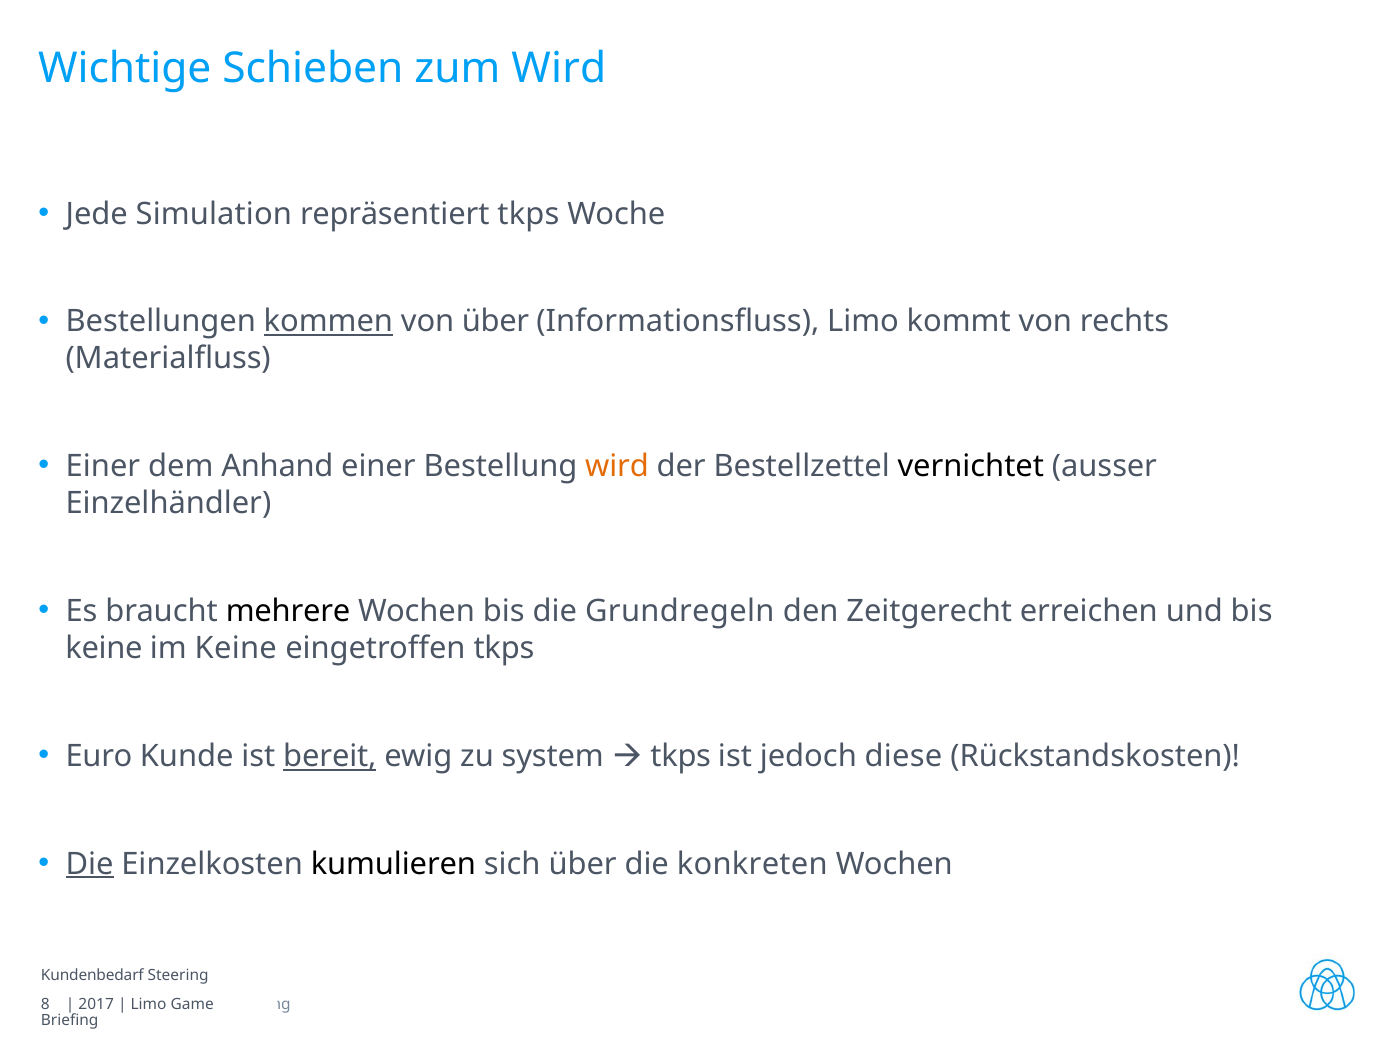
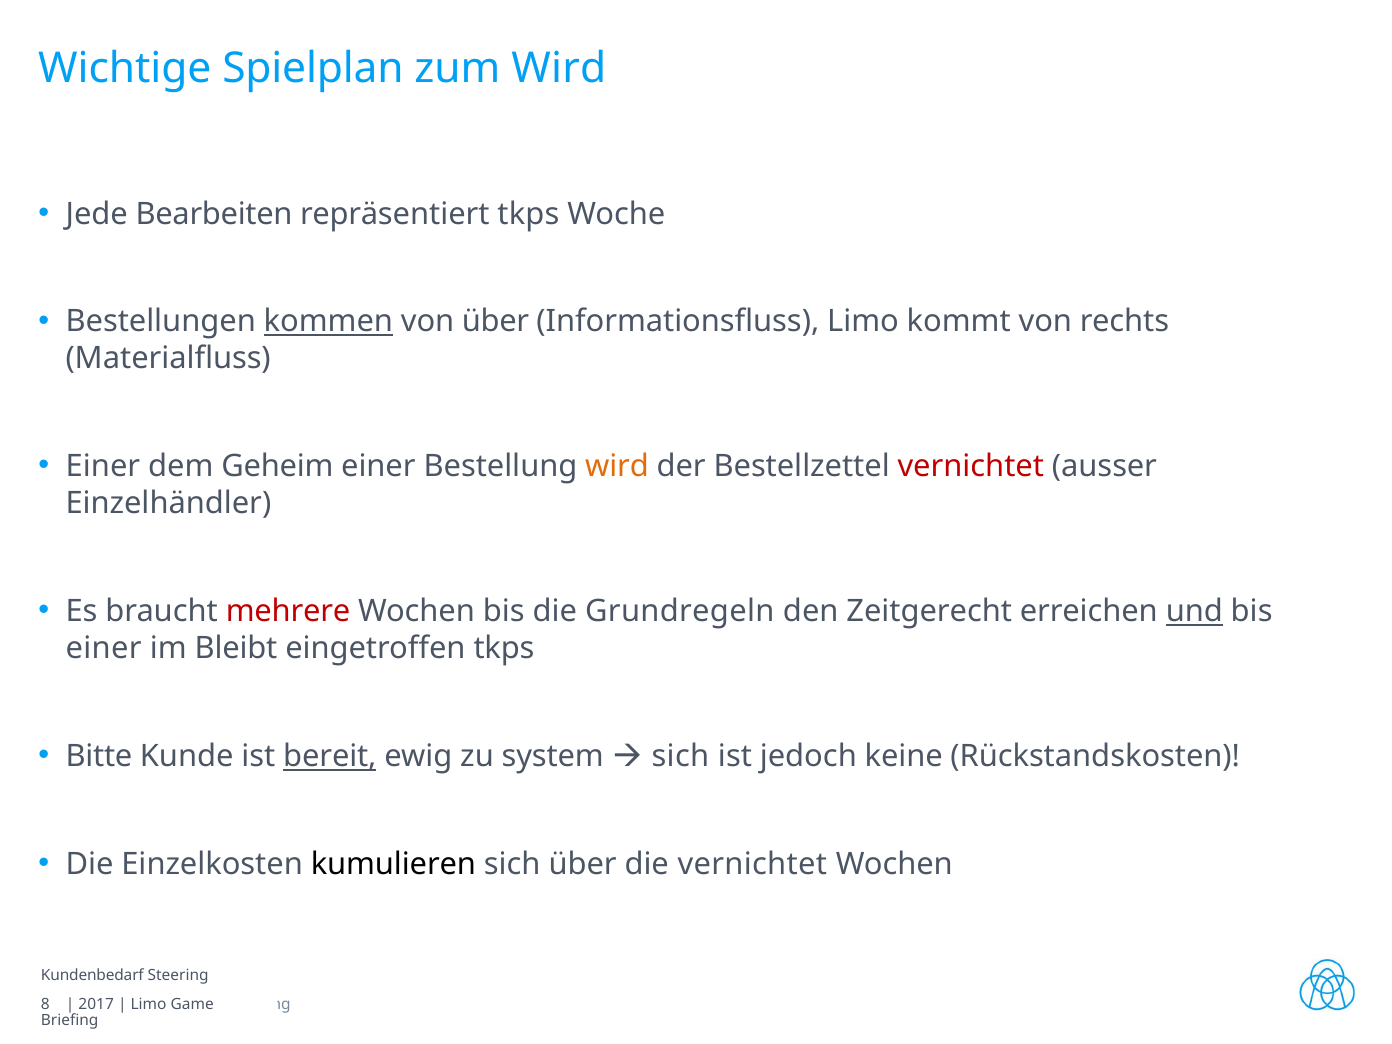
Schieben: Schieben -> Spielplan (313, 68)
Simulation: Simulation -> Bearbeiten (214, 214)
Anhand: Anhand -> Geheim (277, 467)
vernichtet colour: black -> red (971, 467)
mehrere colour: black -> red (288, 611)
und underline: none -> present (1194, 611)
keine: keine -> einer (104, 649)
im Keine: Keine -> Bleibt (236, 649)
Euro: Euro -> Bitte (99, 756)
tkps: tkps -> sich (680, 756)
diese: diese -> keine (904, 756)
Die underline: present -> none (90, 864)
die konkreten: konkreten -> vernichtet (752, 864)
